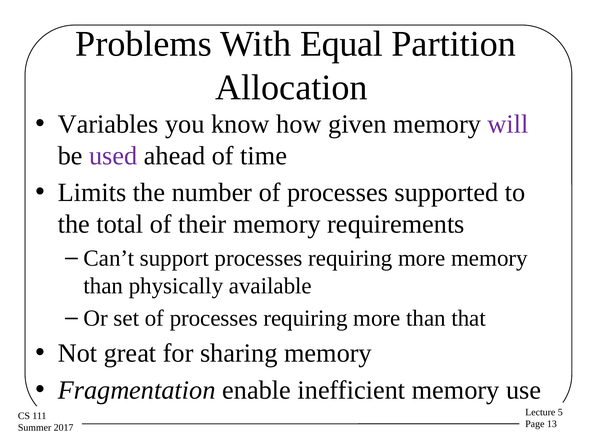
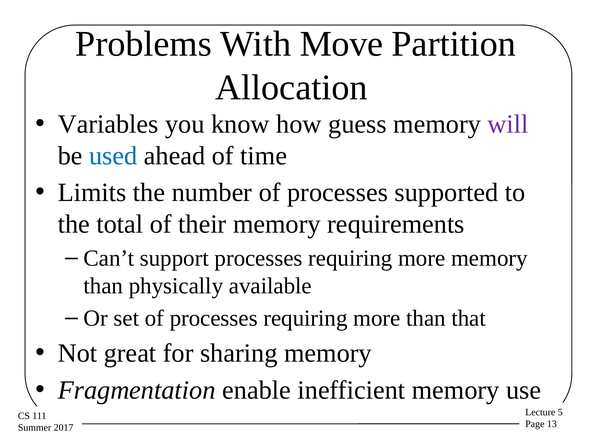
Equal: Equal -> Move (341, 44)
given: given -> guess (357, 124)
used colour: purple -> blue (113, 156)
